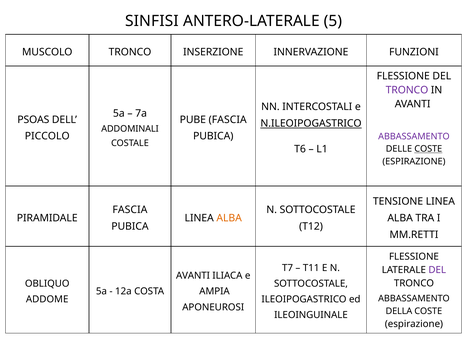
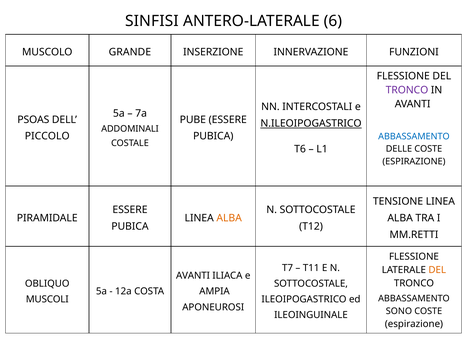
5: 5 -> 6 (333, 21)
MUSCOLO TRONCO: TRONCO -> GRANDE (130, 52)
PUBE FASCIA: FASCIA -> ESSERE (228, 120)
ABBASSAMENTO colour: purple -> blue (414, 137)
COSTE underline: present -> none (428, 149)
FASCIA: FASCIA -> ESSERE (130, 210)
DEL colour: purple -> orange (437, 270)
ADDOME: ADDOME -> MUSCOLI (47, 300)
DELLA: DELLA -> SONO (399, 311)
